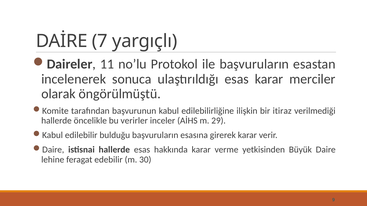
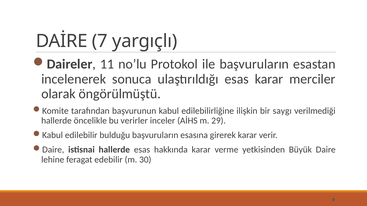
itiraz: itiraz -> saygı (282, 111)
